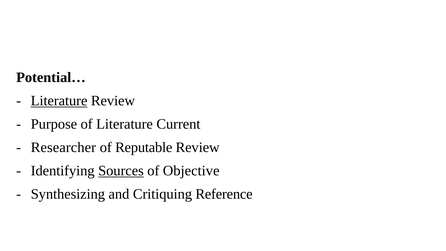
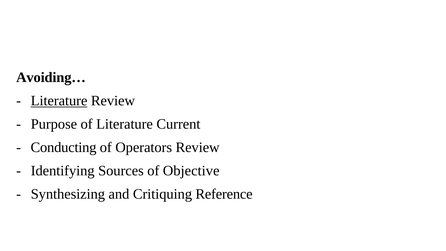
Potential…: Potential… -> Avoiding… (51, 77)
Researcher: Researcher -> Conducting (64, 147)
Reputable: Reputable -> Operators (144, 147)
Sources underline: present -> none (121, 171)
